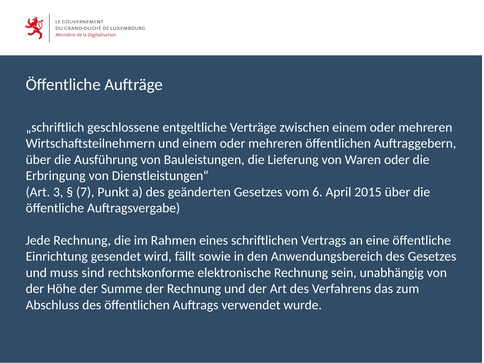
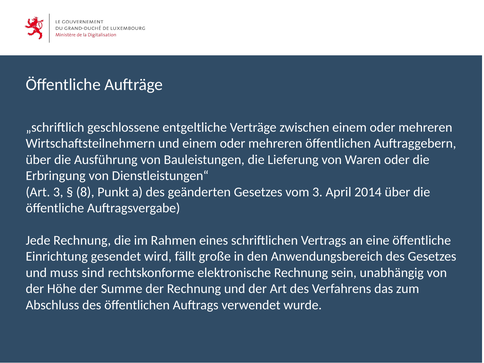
7: 7 -> 8 (85, 192)
vom 6: 6 -> 3 (317, 192)
2015: 2015 -> 2014 (368, 192)
sowie: sowie -> große (215, 256)
